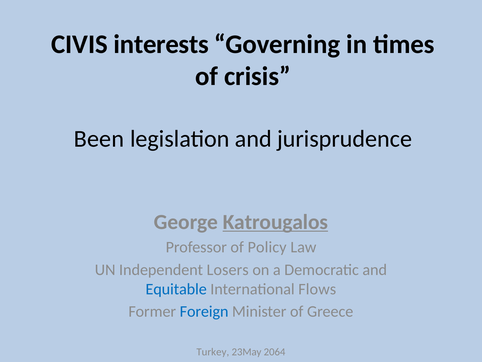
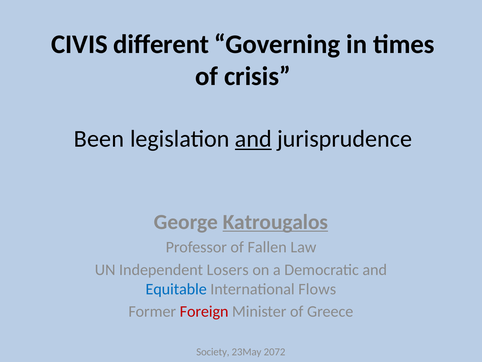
interests: interests -> different (161, 44)
and underline: none -> present (253, 139)
Policy: Policy -> Fallen (267, 247)
Foreign colour: blue -> red (204, 311)
Turkey: Turkey -> Society (213, 352)
2064: 2064 -> 2072 (275, 352)
